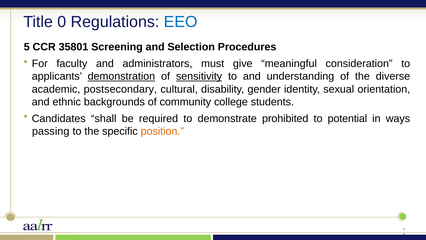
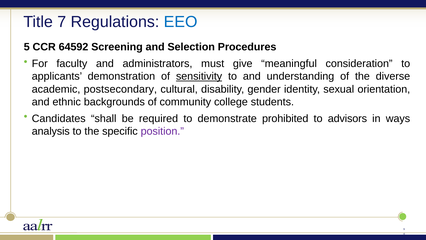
0: 0 -> 7 (62, 22)
35801: 35801 -> 64592 (73, 47)
demonstration underline: present -> none (121, 76)
potential: potential -> advisors (347, 118)
passing: passing -> analysis (51, 131)
position colour: orange -> purple (162, 131)
